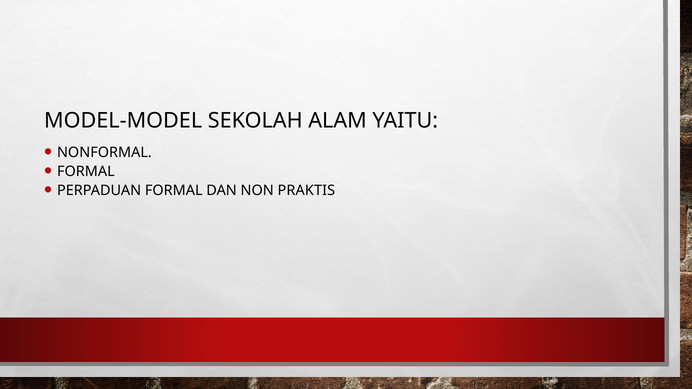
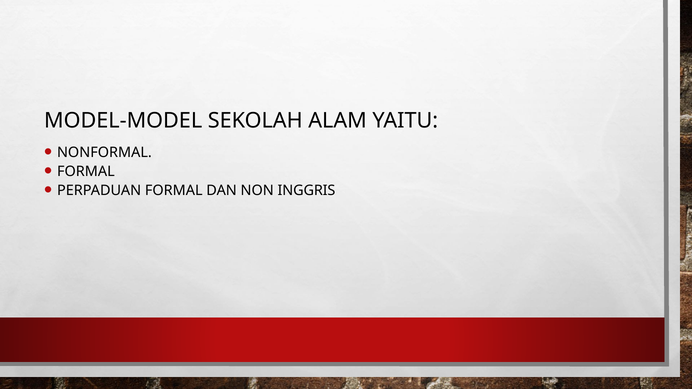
PRAKTIS: PRAKTIS -> INGGRIS (306, 190)
